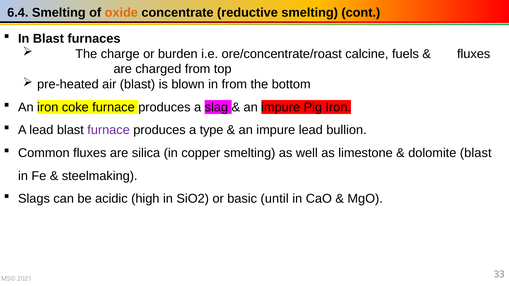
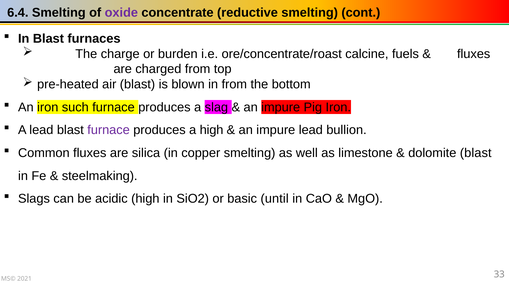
oxide colour: orange -> purple (121, 13)
coke: coke -> such (75, 107)
a type: type -> high (212, 130)
